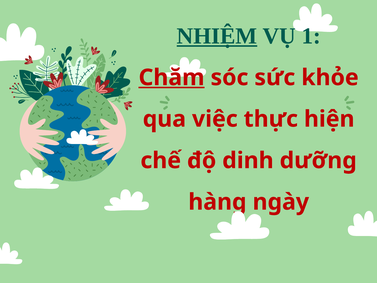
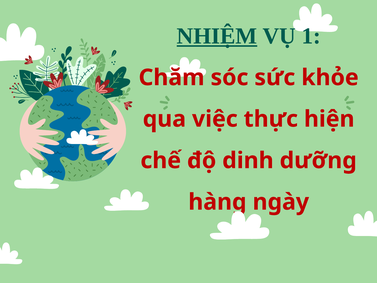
Chăm underline: present -> none (172, 78)
